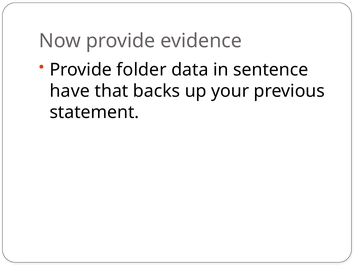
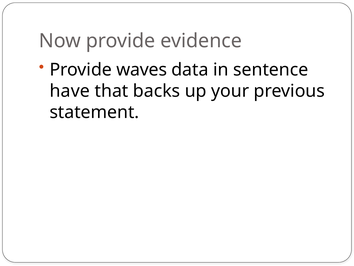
folder: folder -> waves (142, 70)
